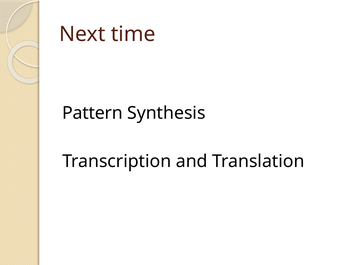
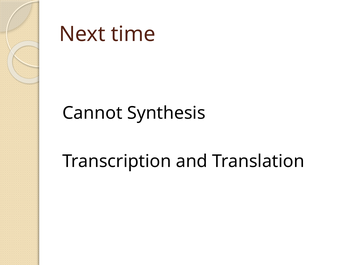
Pattern: Pattern -> Cannot (92, 113)
